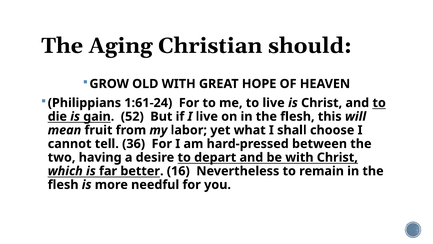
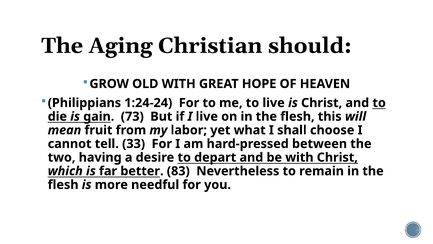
1:61-24: 1:61-24 -> 1:24-24 (148, 103)
52: 52 -> 73 (132, 116)
36: 36 -> 33 (134, 144)
16: 16 -> 83 (178, 171)
